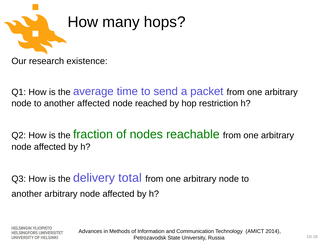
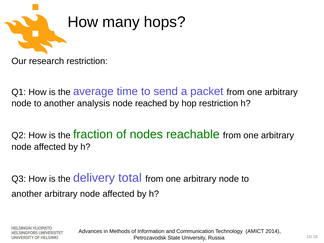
research existence: existence -> restriction (87, 61)
another affected: affected -> analysis (94, 103)
